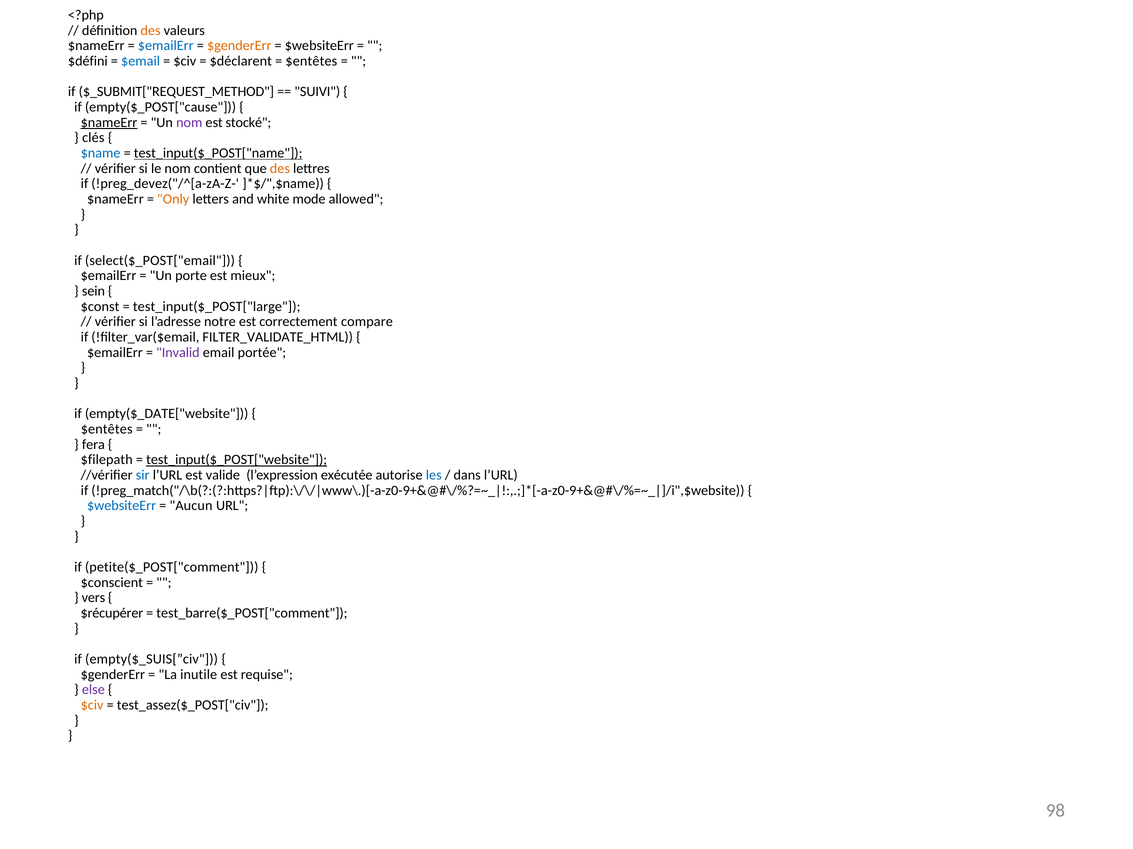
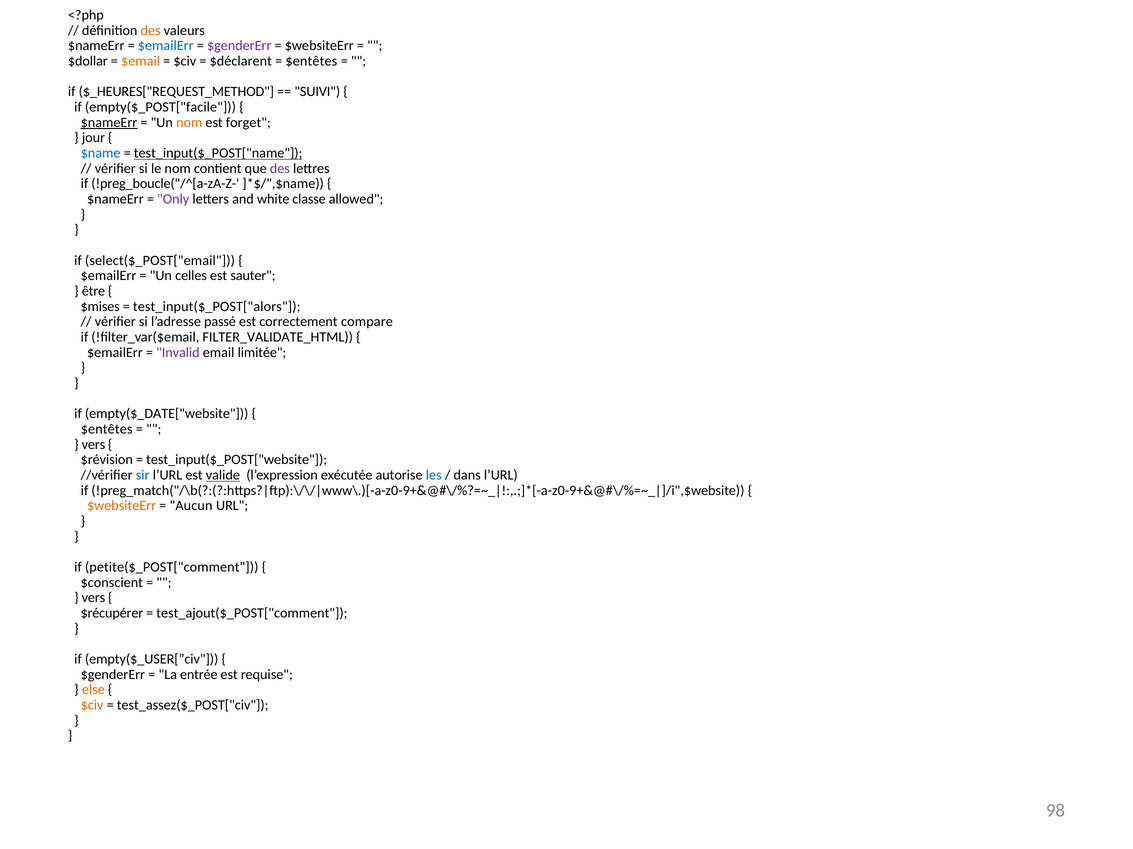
$genderErr colour: orange -> purple (239, 46)
$défini: $défini -> $dollar (88, 61)
$email colour: blue -> orange (141, 61)
$_SUBMIT["REQUEST_METHOD: $_SUBMIT["REQUEST_METHOD -> $_HEURES["REQUEST_METHOD (176, 92)
empty($_POST["cause: empty($_POST["cause -> empty($_POST["facile (160, 107)
nom colour: purple -> orange (189, 123)
stocké: stocké -> forget (248, 123)
clés: clés -> jour (93, 138)
des colour: orange -> purple (280, 169)
!preg_devez("/^[a-zA-Z-: !preg_devez("/^[a-zA-Z- -> !preg_boucle("/^[a-zA-Z- (165, 184)
Only colour: orange -> purple (173, 199)
mode: mode -> classe (309, 199)
porte: porte -> celles (191, 276)
mieux: mieux -> sauter (253, 276)
sein: sein -> être (93, 291)
$const: $const -> $mises (100, 307)
test_input($_POST["large: test_input($_POST["large -> test_input($_POST["alors (217, 307)
notre: notre -> passé (220, 322)
portée: portée -> limitée (262, 353)
fera: fera -> vers (93, 445)
$filepath: $filepath -> $révision (107, 460)
test_input($_POST["website underline: present -> none (237, 460)
valide underline: none -> present (223, 476)
$websiteErr colour: blue -> orange (122, 506)
test_barre($_POST["comment: test_barre($_POST["comment -> test_ajout($_POST["comment (252, 614)
empty($_SUIS[”civ: empty($_SUIS[”civ -> empty($_USER[”civ (152, 660)
inutile: inutile -> entrée (199, 675)
else colour: purple -> orange (93, 690)
